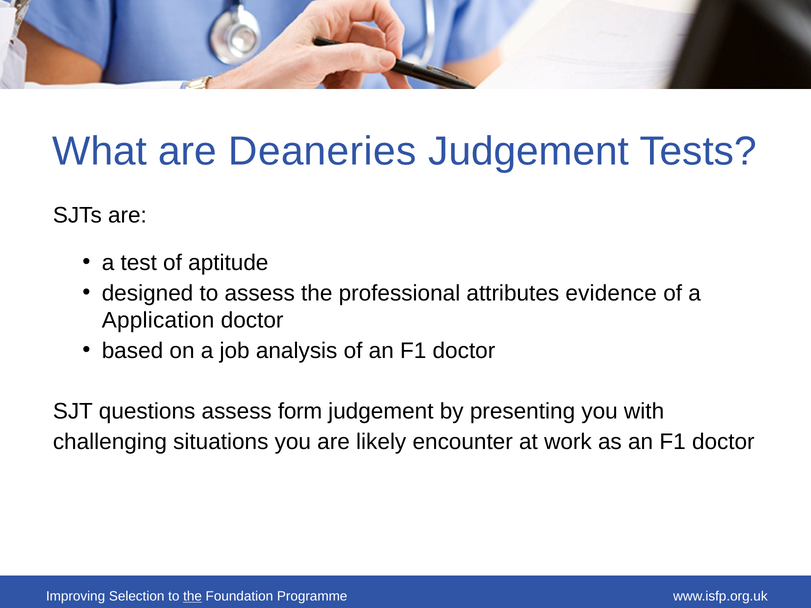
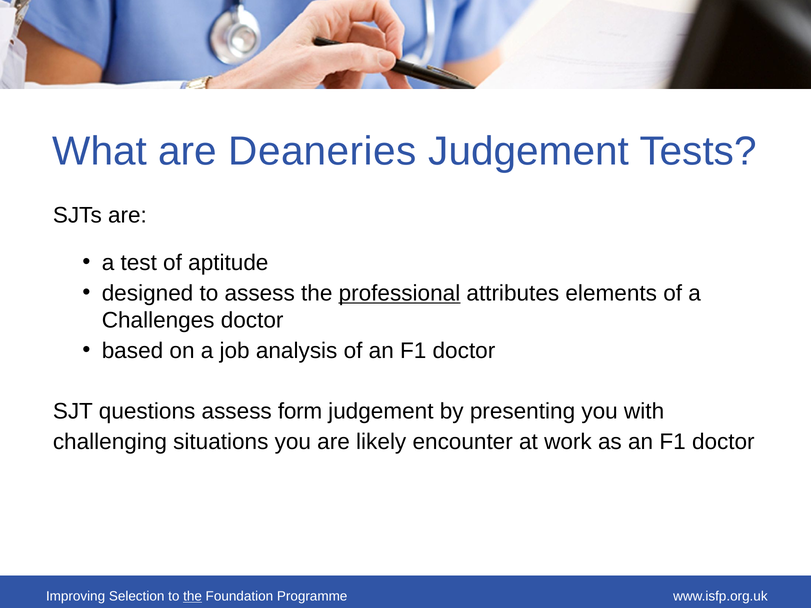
professional underline: none -> present (399, 293)
evidence: evidence -> elements (611, 293)
Application: Application -> Challenges (158, 320)
